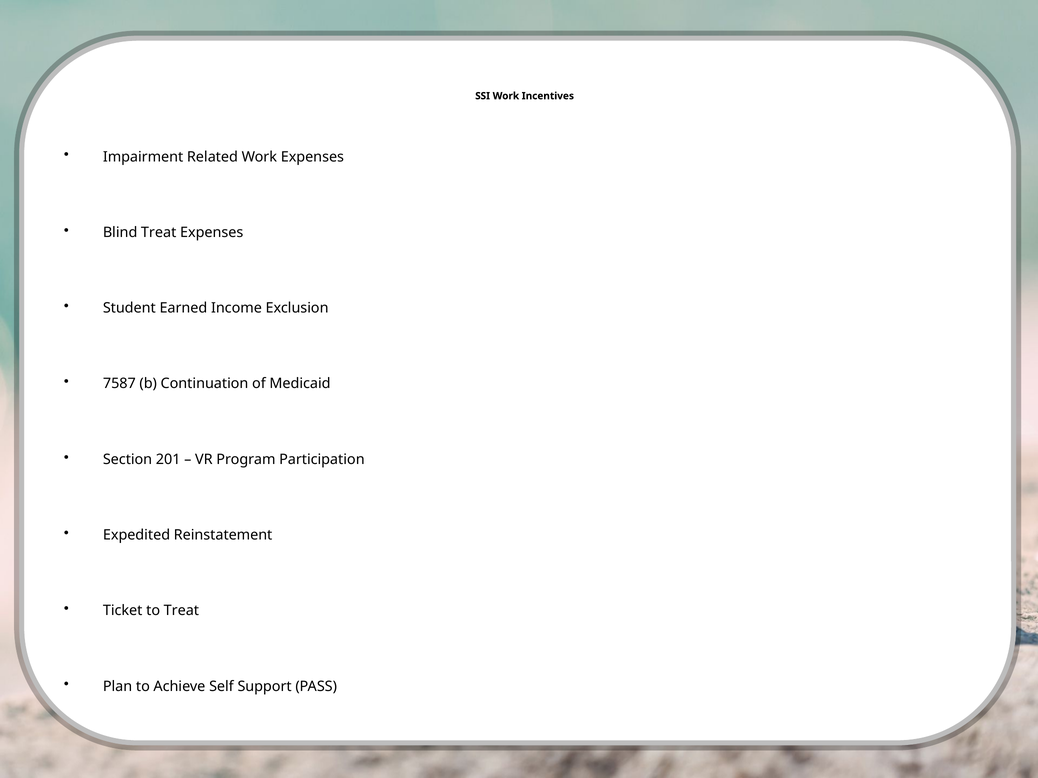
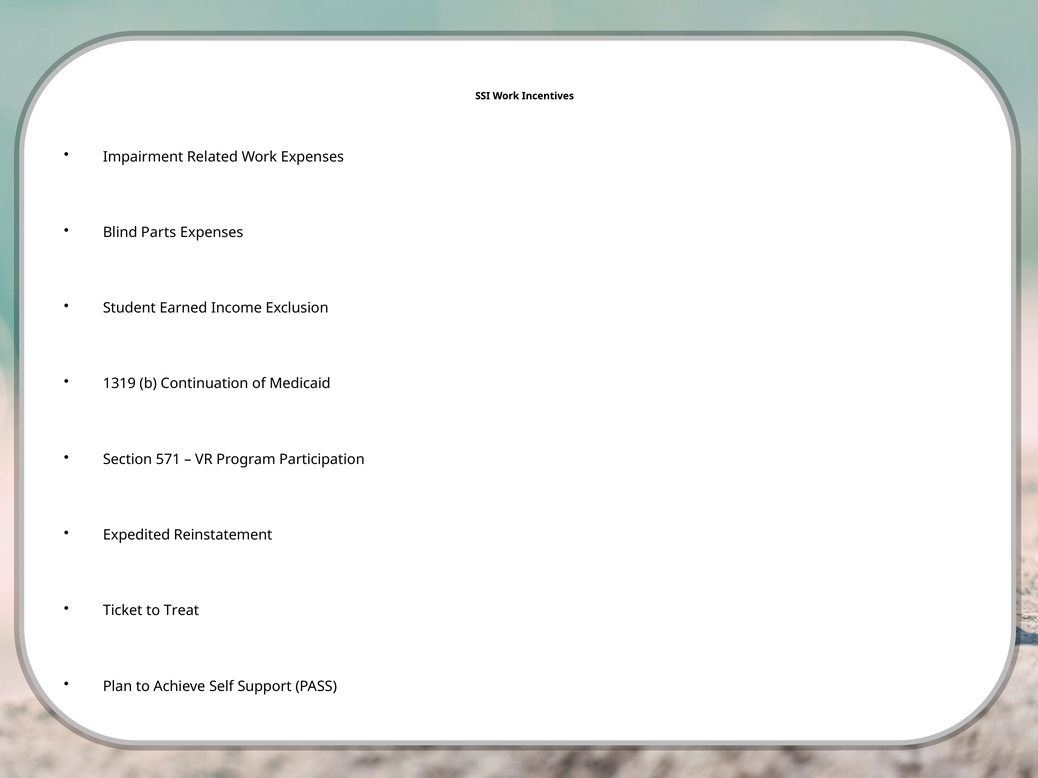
Blind Treat: Treat -> Parts (159, 233)
7587: 7587 -> 1319 (119, 384)
201: 201 -> 571 (168, 460)
